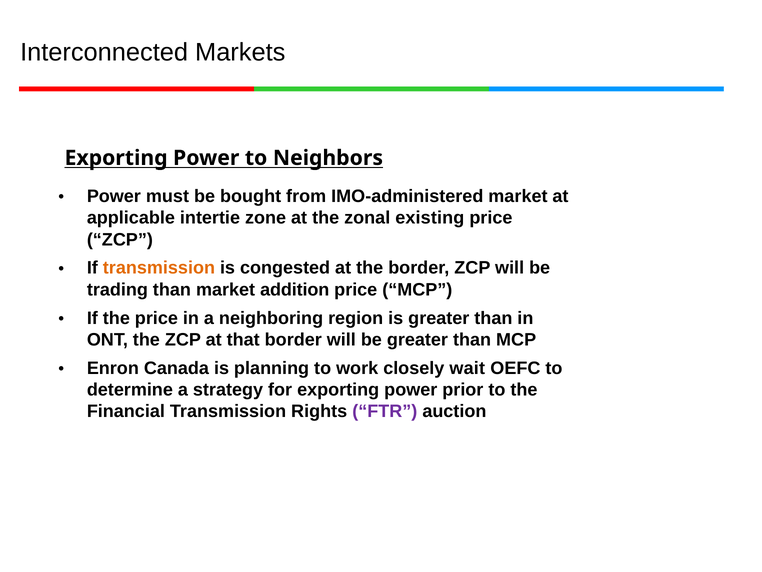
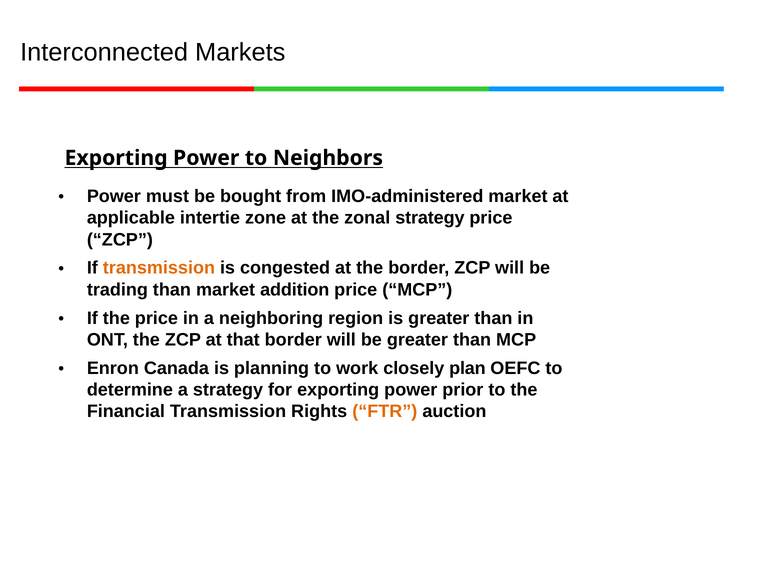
zonal existing: existing -> strategy (430, 218)
wait: wait -> plan (467, 368)
FTR colour: purple -> orange (385, 411)
